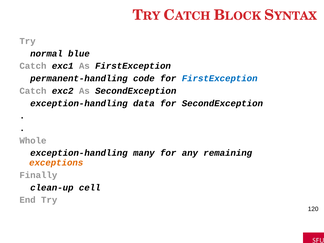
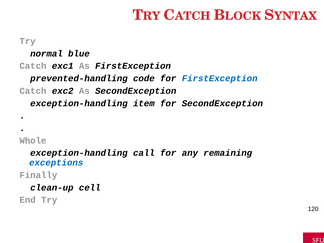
permanent-handling: permanent-handling -> prevented-handling (79, 78)
data: data -> item (144, 103)
many: many -> call (144, 153)
exceptions colour: orange -> blue (56, 163)
